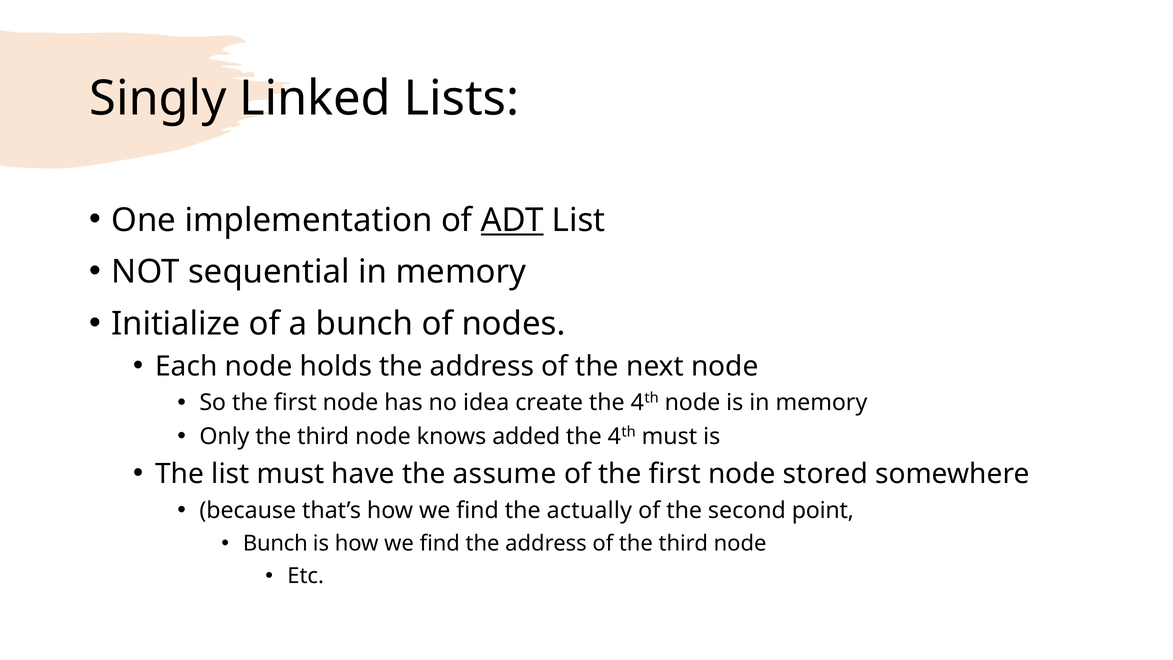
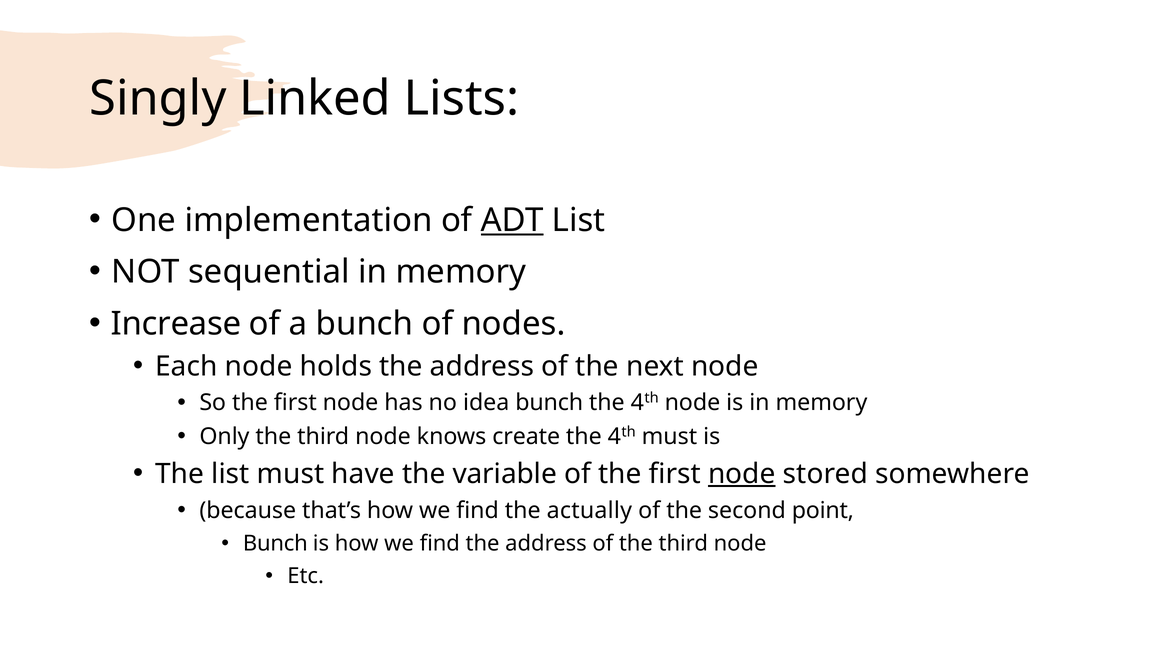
Initialize: Initialize -> Increase (176, 324)
idea create: create -> bunch (549, 403)
added: added -> create (526, 437)
assume: assume -> variable (505, 474)
node underline: none -> present (742, 474)
